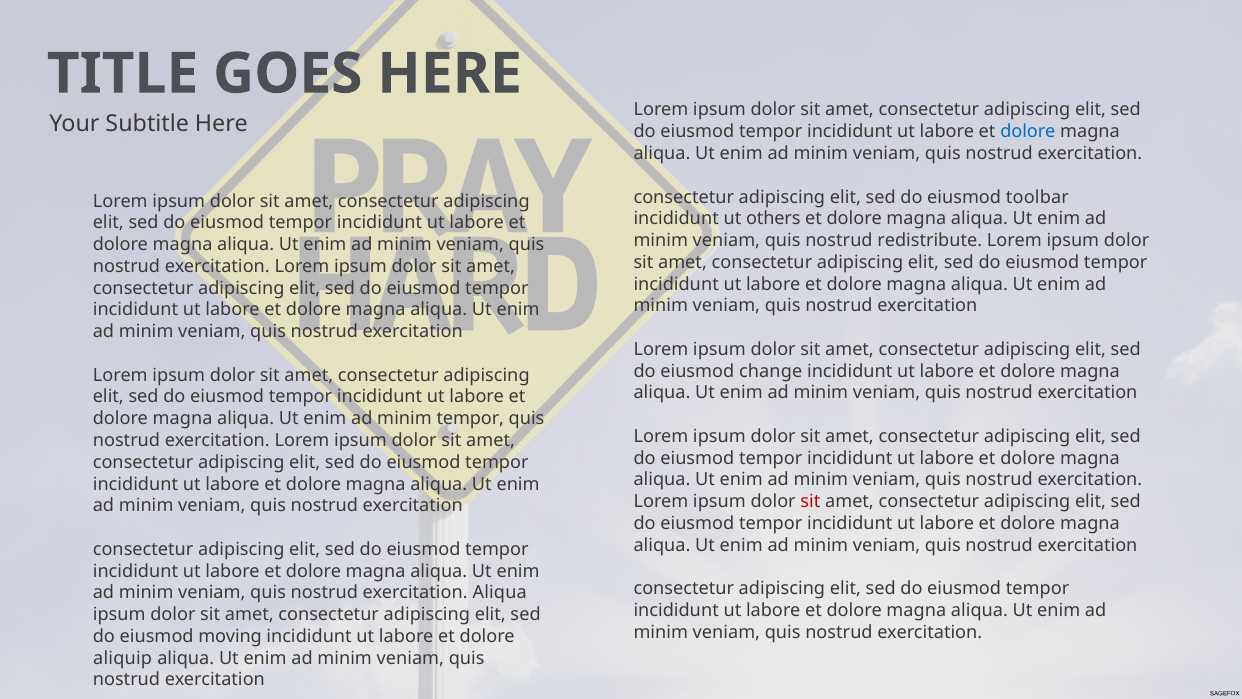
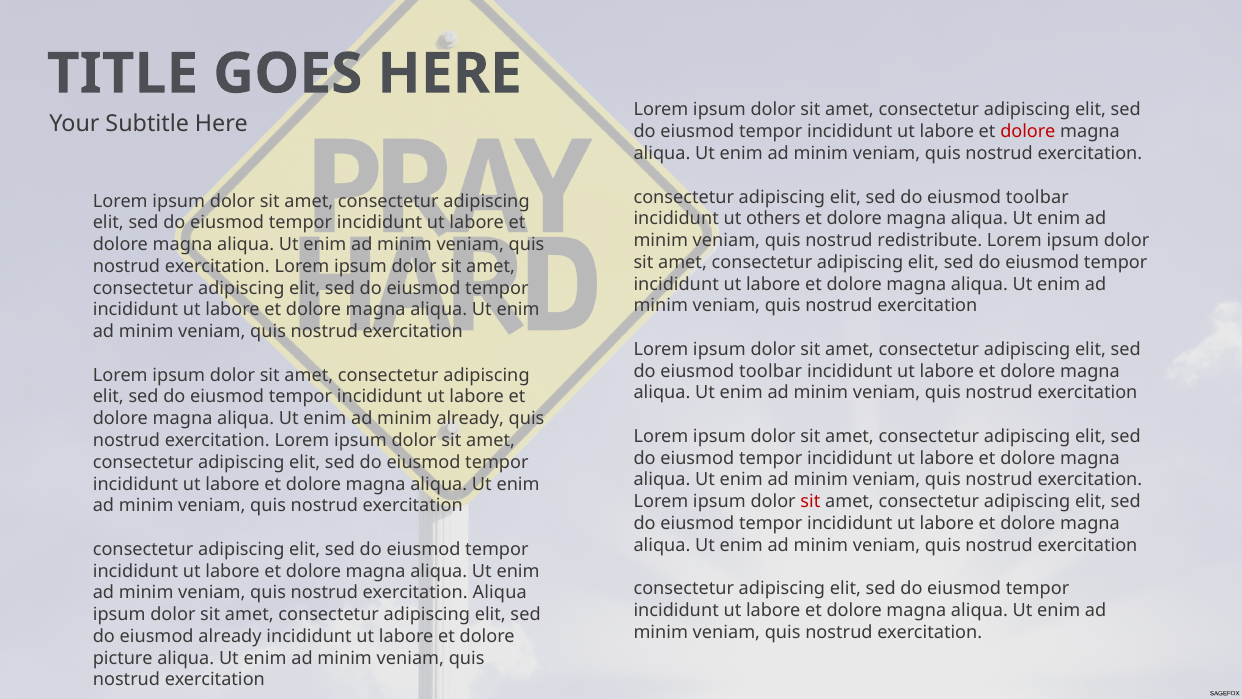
dolore colour: blue -> red (1028, 132)
change: change -> toolbar (771, 371)
minim tempor: tempor -> already (470, 419)
eiusmod moving: moving -> already (230, 636)
aliquip: aliquip -> picture (123, 658)
